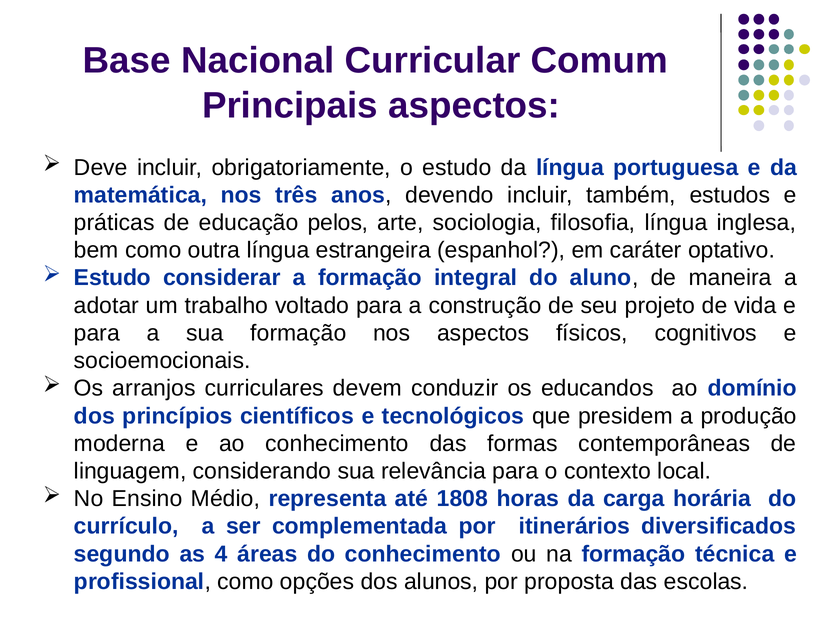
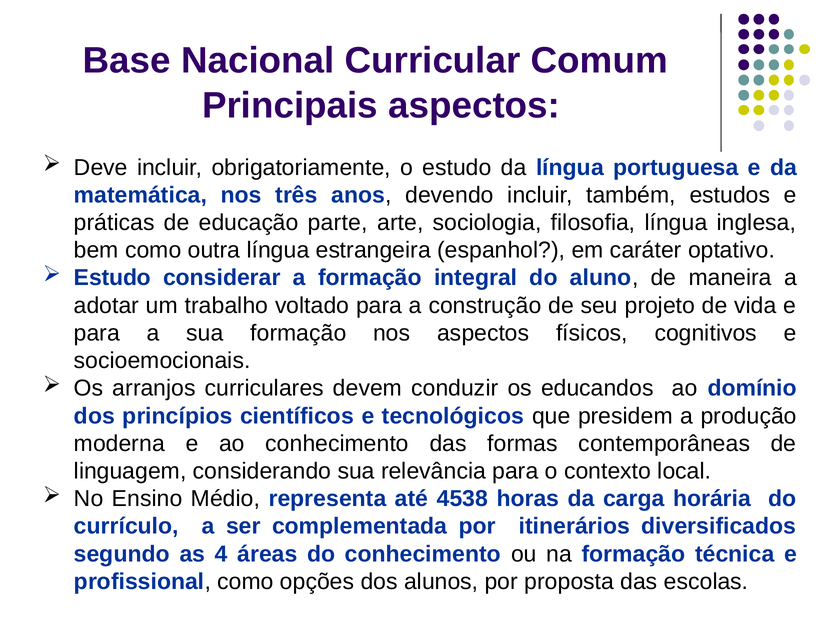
pelos: pelos -> parte (338, 223)
1808: 1808 -> 4538 (462, 499)
